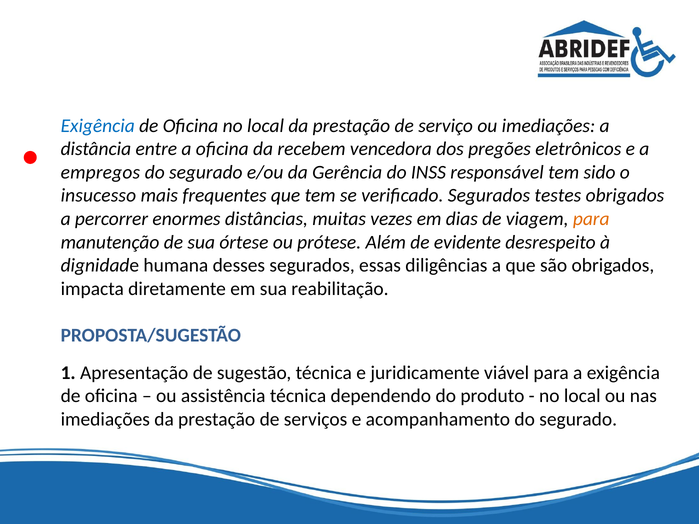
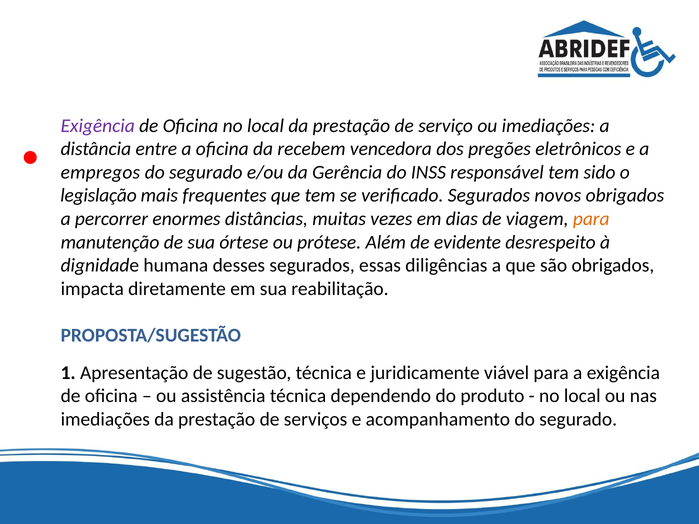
Exigência colour: blue -> purple (98, 126)
insucesso: insucesso -> legislação (99, 196)
testes: testes -> novos (558, 196)
